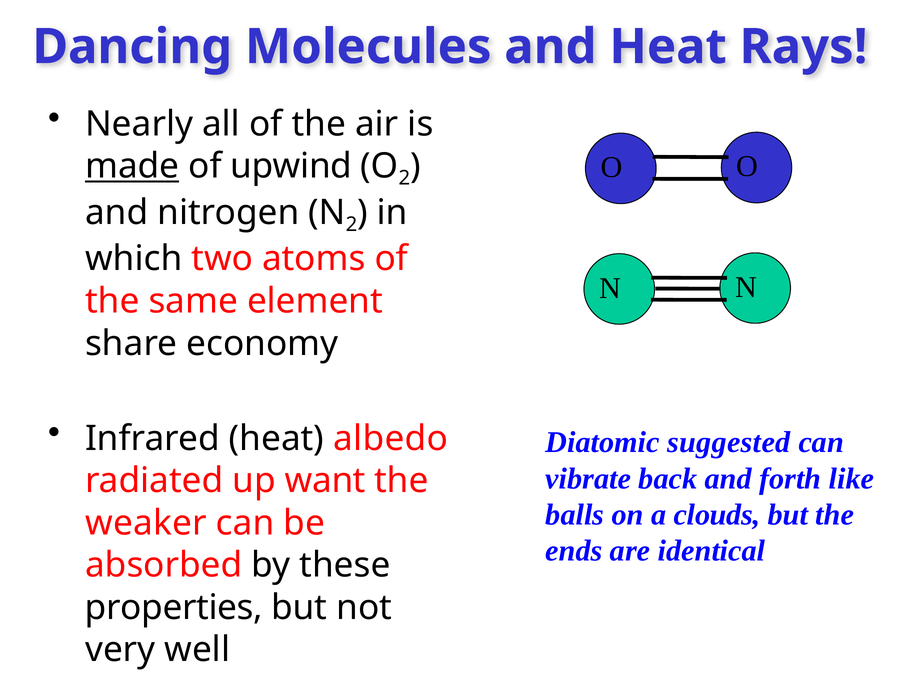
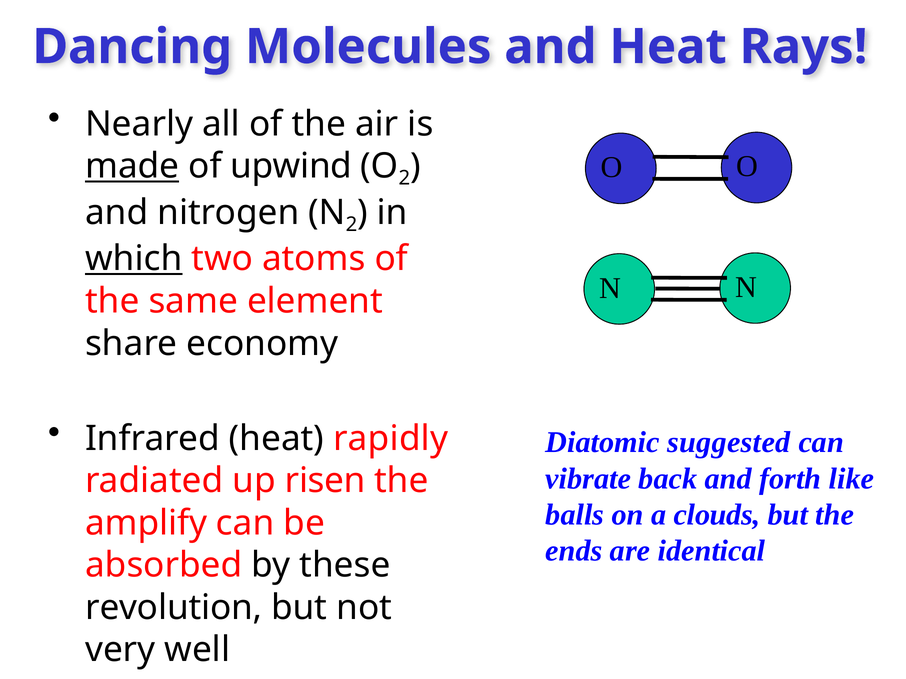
which underline: none -> present (134, 259)
albedo: albedo -> rapidly (391, 439)
want: want -> risen (325, 481)
weaker: weaker -> amplify (146, 523)
properties: properties -> revolution (174, 608)
